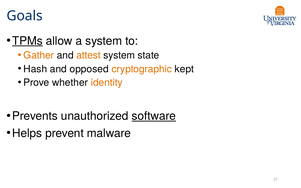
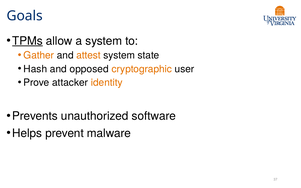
kept: kept -> user (184, 69)
whether: whether -> attacker (70, 83)
software underline: present -> none (154, 116)
